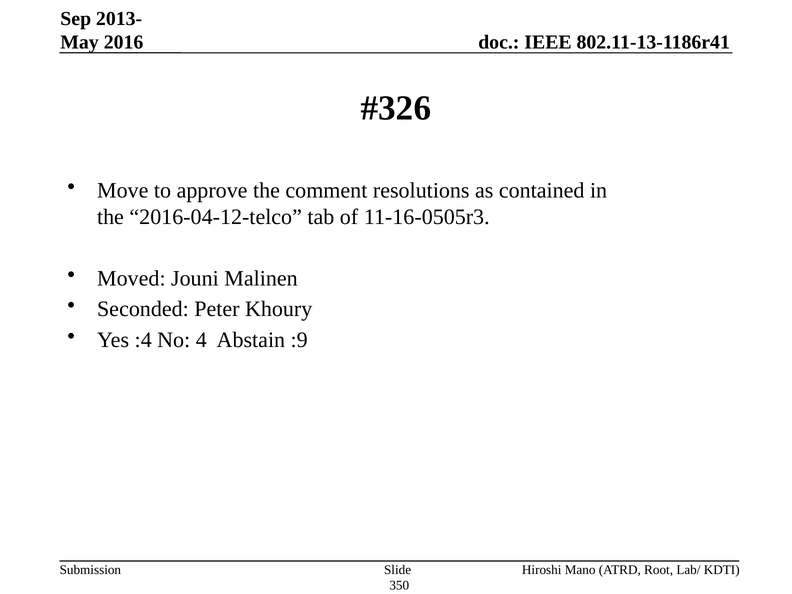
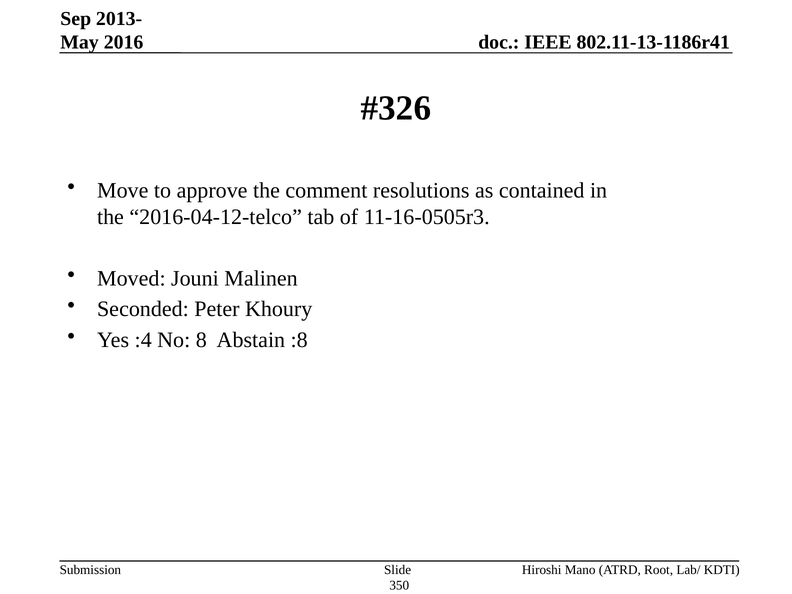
4: 4 -> 8 (201, 340)
:9: :9 -> :8 (299, 340)
